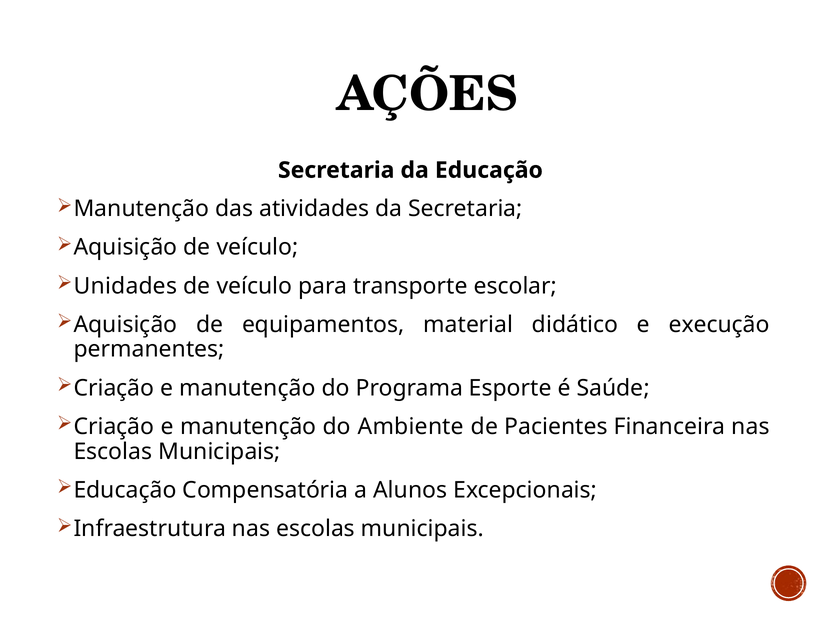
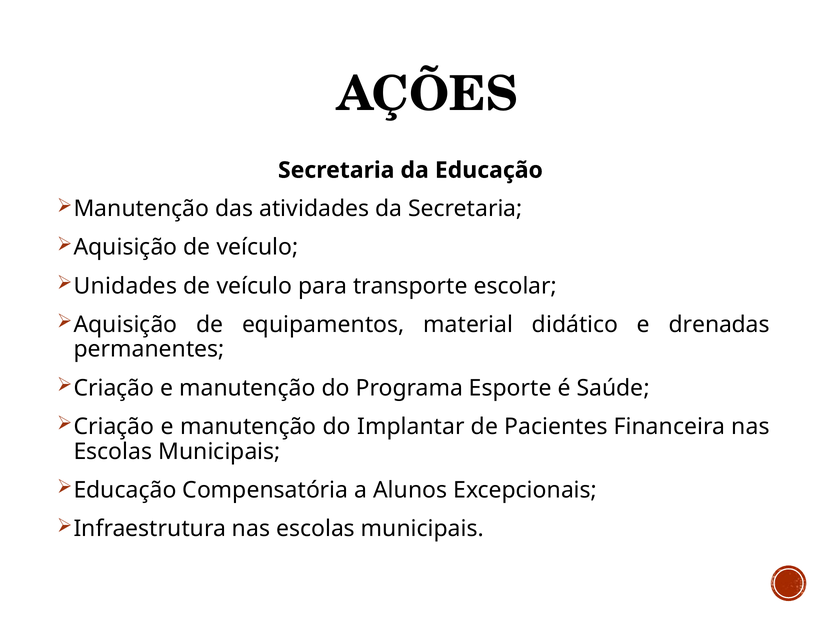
execução: execução -> drenadas (719, 325)
Ambiente: Ambiente -> Implantar (411, 427)
